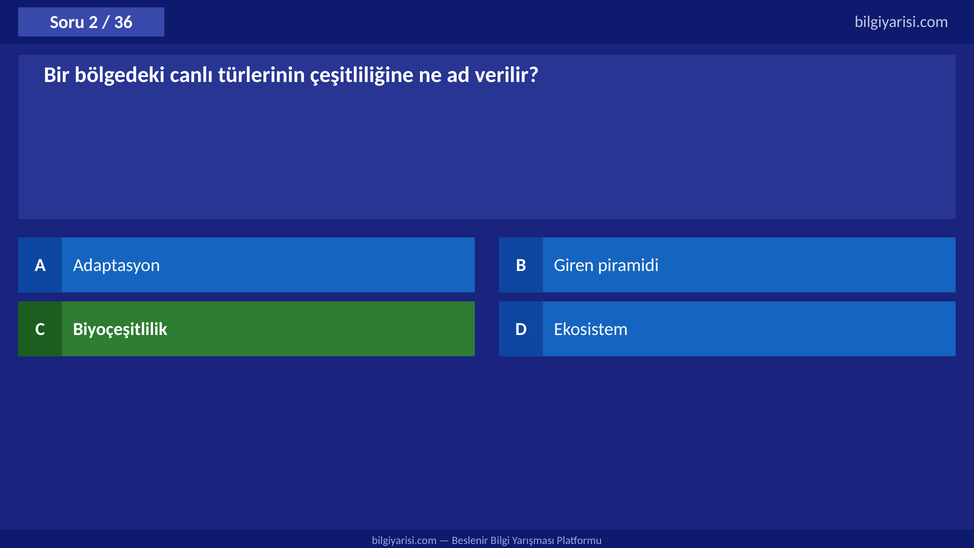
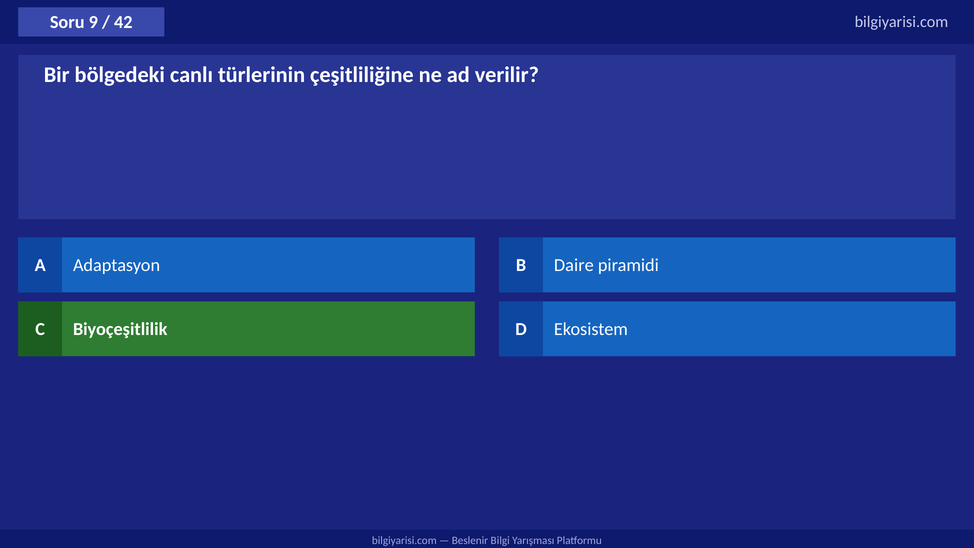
2: 2 -> 9 (93, 22)
36: 36 -> 42 (123, 22)
Giren: Giren -> Daire (574, 265)
